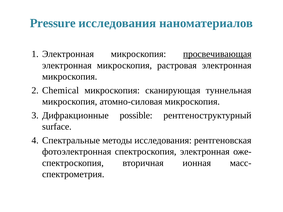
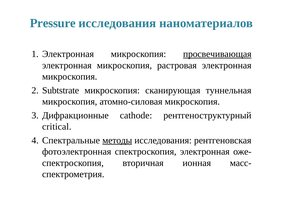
Chemical: Chemical -> Subtstrate (61, 90)
possible: possible -> cathode (136, 115)
surface: surface -> critical (57, 127)
методы underline: none -> present (117, 140)
